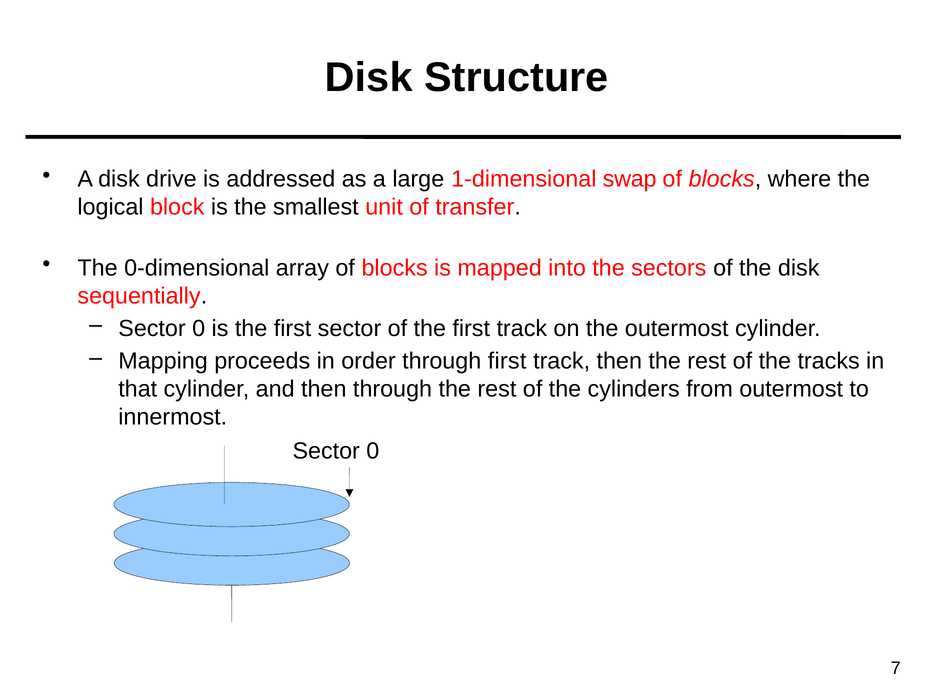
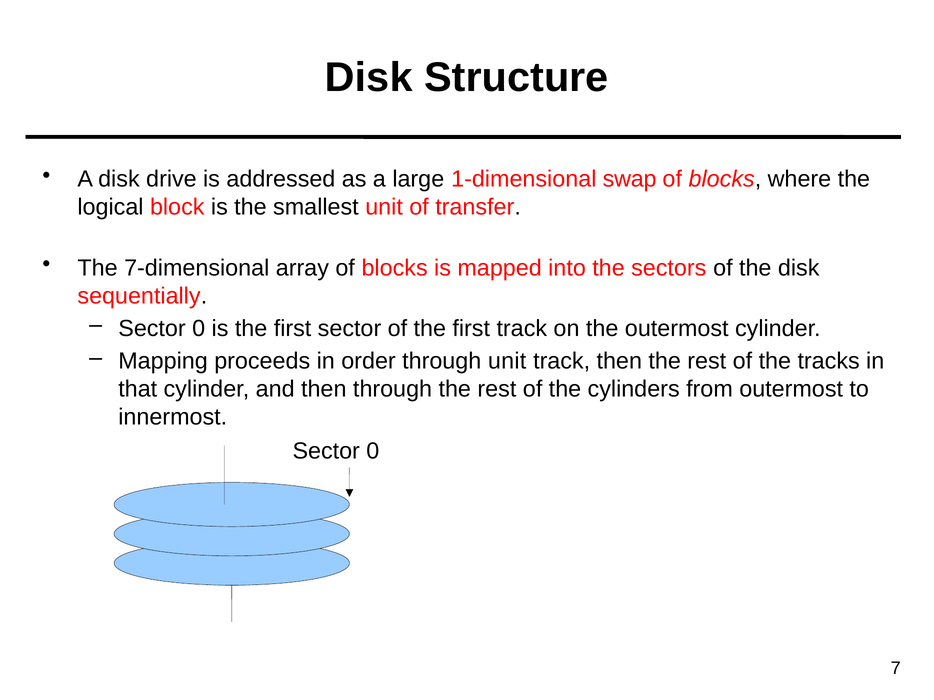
0-dimensional: 0-dimensional -> 7-dimensional (197, 268)
through first: first -> unit (507, 362)
